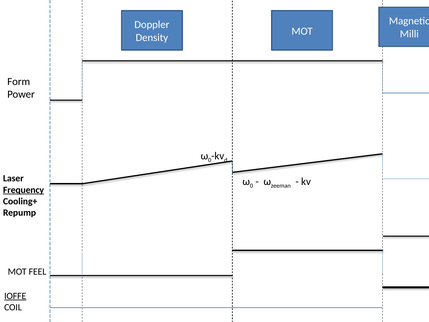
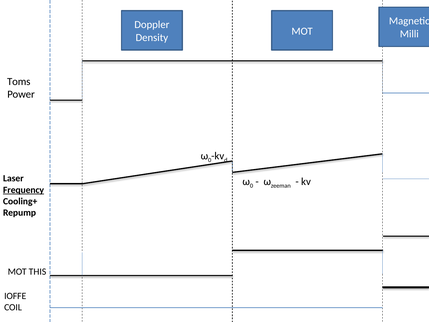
Form: Form -> Toms (19, 81)
FEEL: FEEL -> THIS (37, 271)
IOFFE underline: present -> none (15, 296)
